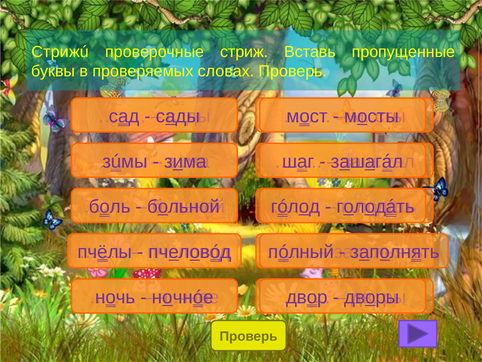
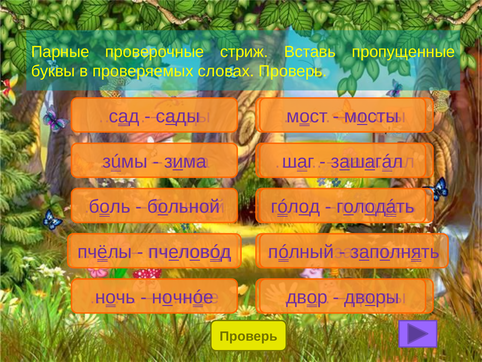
Стрижú: Стрижú -> Парные (60, 52)
